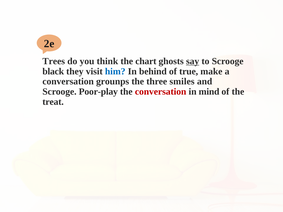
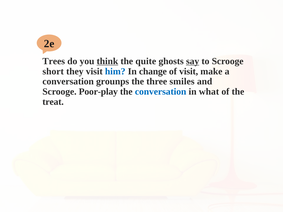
think underline: none -> present (107, 61)
chart: chart -> quite (146, 61)
black: black -> short (53, 71)
behind: behind -> change (153, 71)
of true: true -> visit (189, 71)
conversation colour: red -> blue (161, 92)
mind: mind -> what (209, 92)
